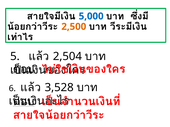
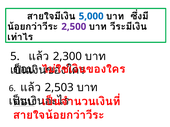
2,500 colour: orange -> purple (74, 27)
2,504: 2,504 -> 2,300 (67, 57)
3,528: 3,528 -> 2,503 (59, 88)
